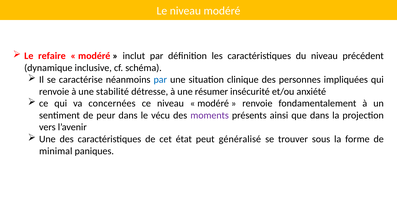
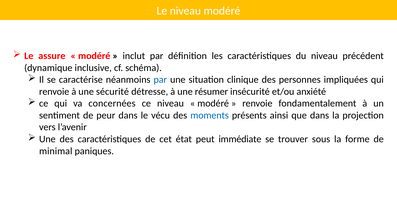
refaire: refaire -> assure (52, 56)
stabilité: stabilité -> sécurité (112, 92)
moments colour: purple -> blue (210, 115)
généralisé: généralisé -> immédiate (240, 139)
